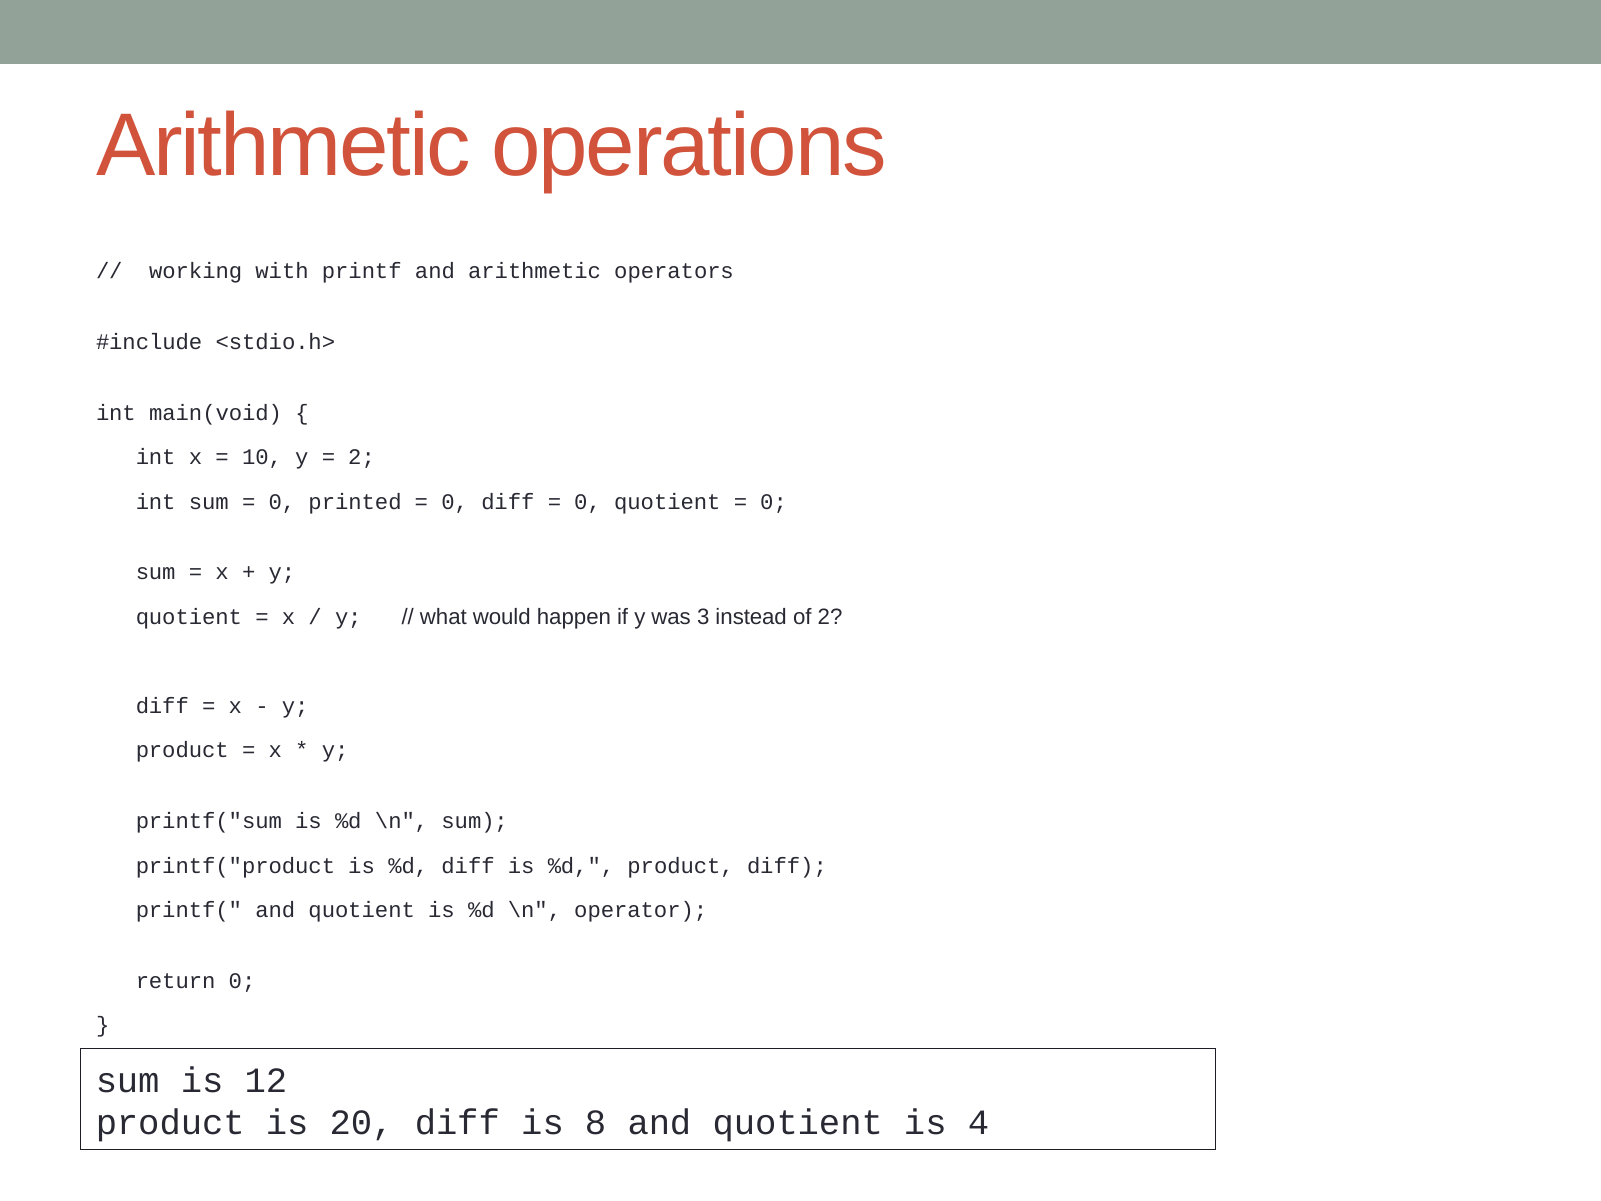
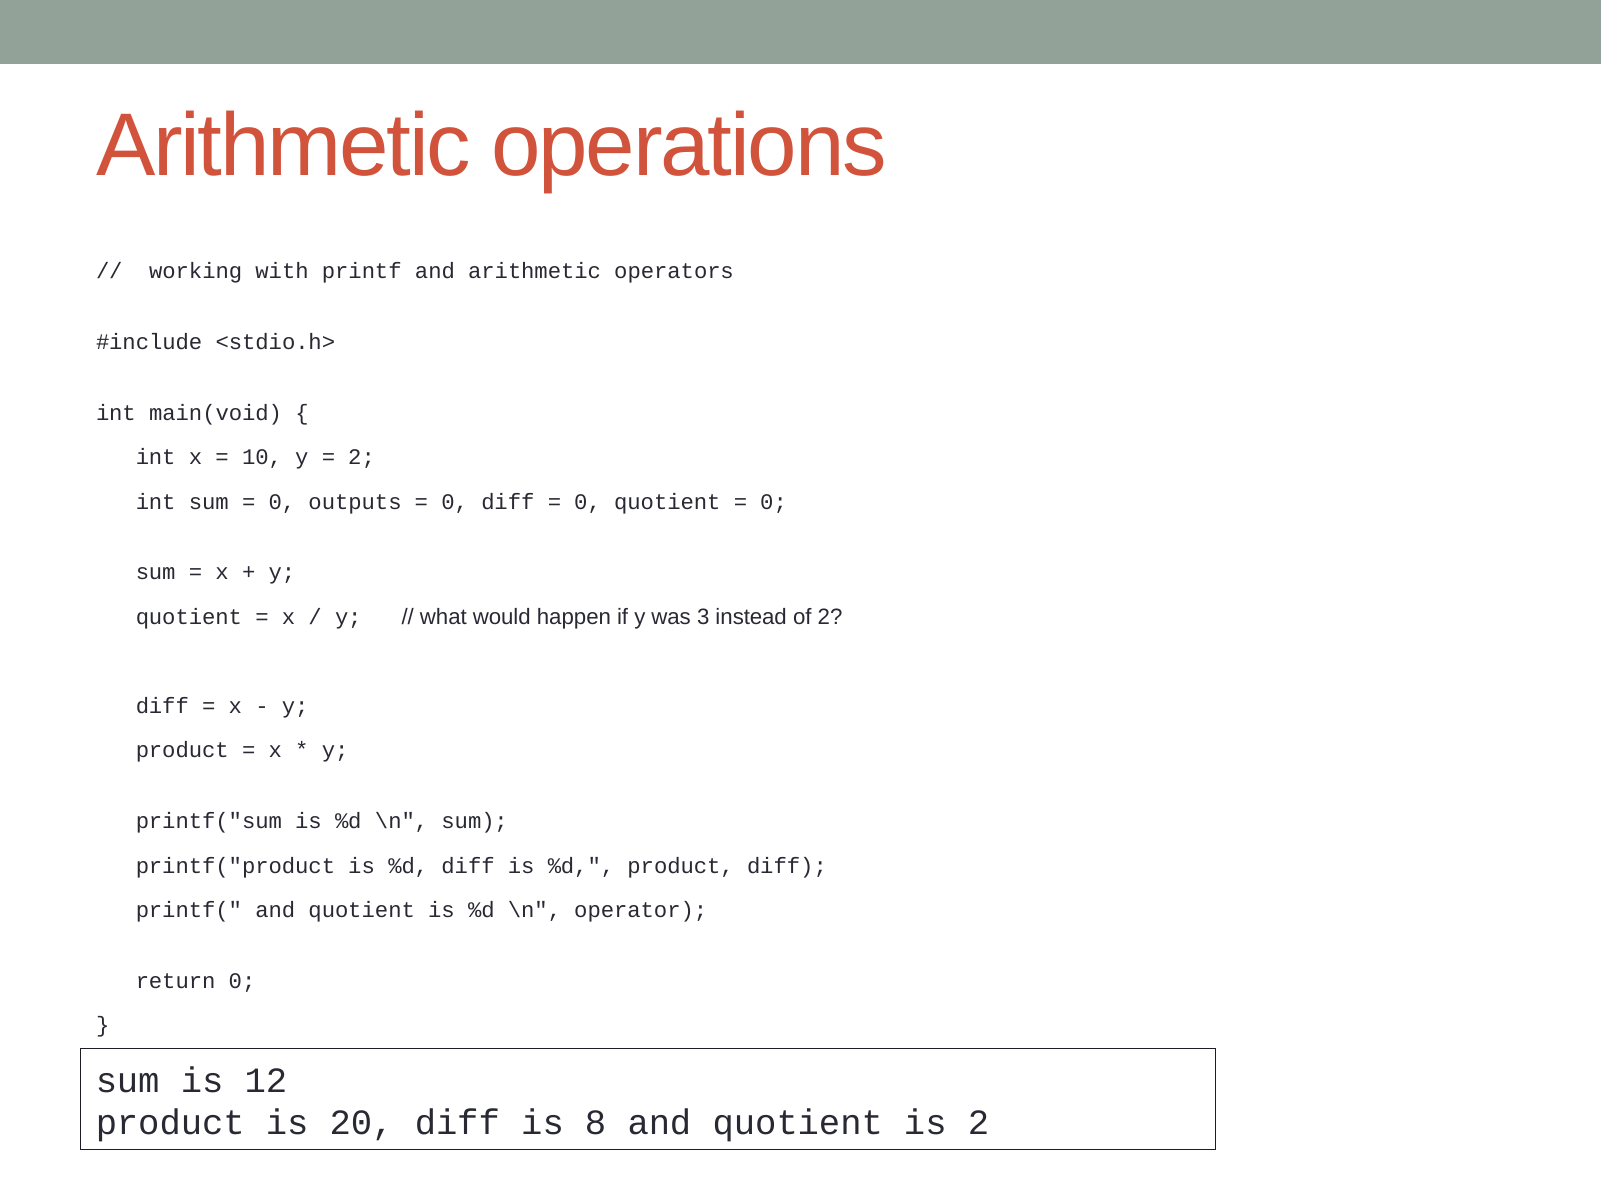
printed: printed -> outputs (355, 502)
is 4: 4 -> 2 (979, 1123)
